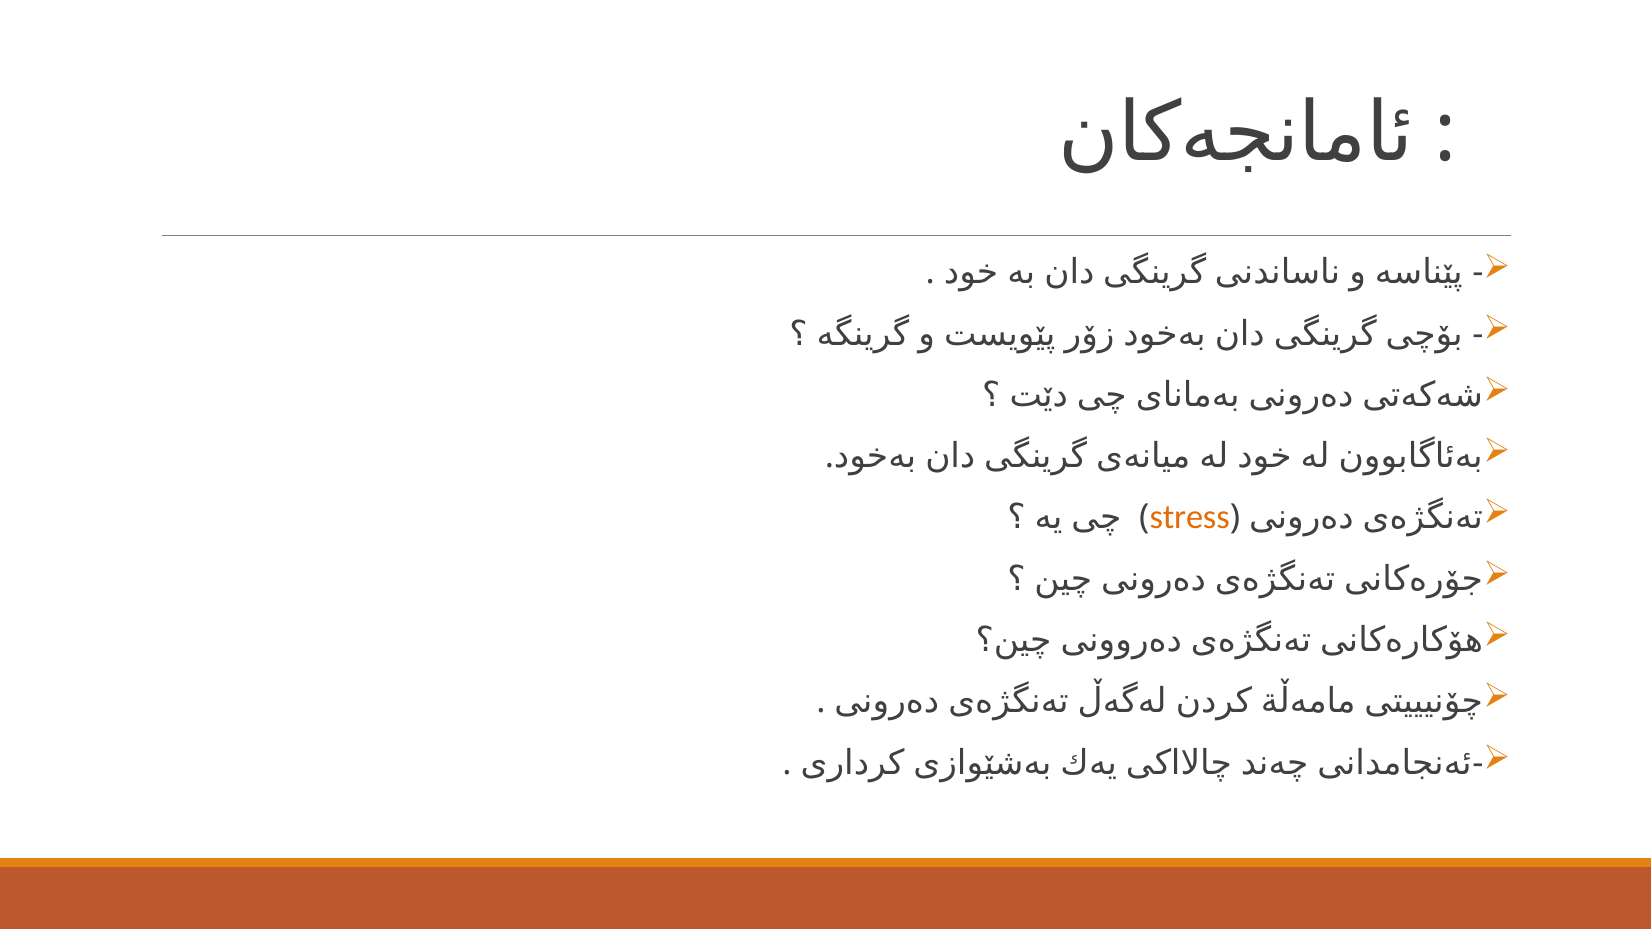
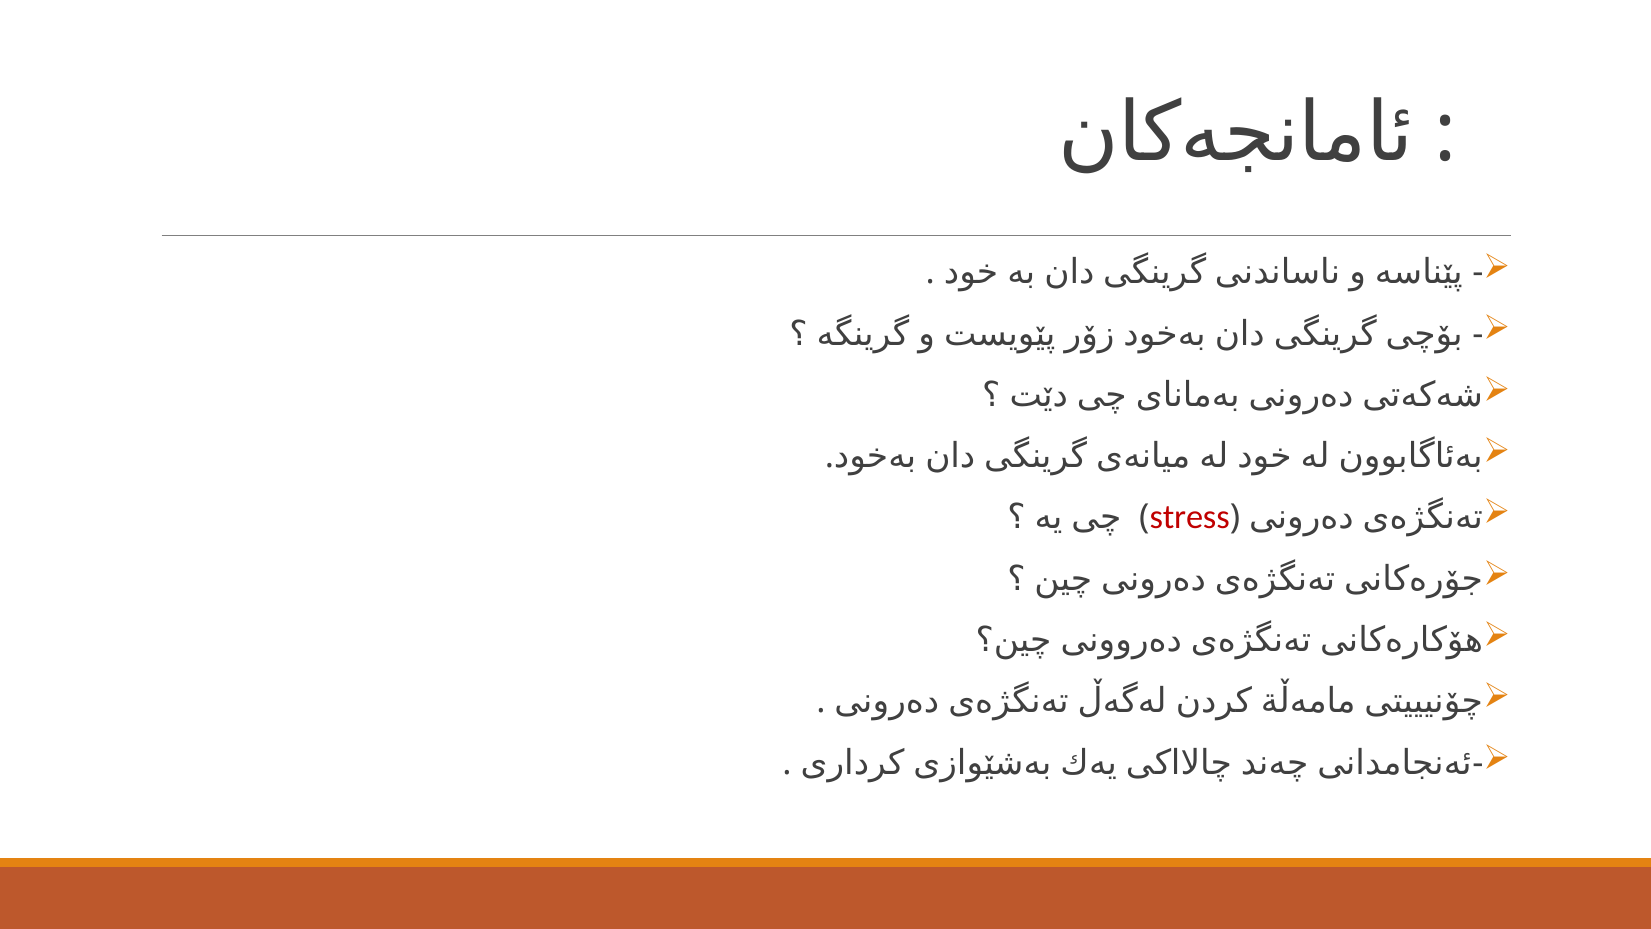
stress colour: orange -> red (1190, 517)
